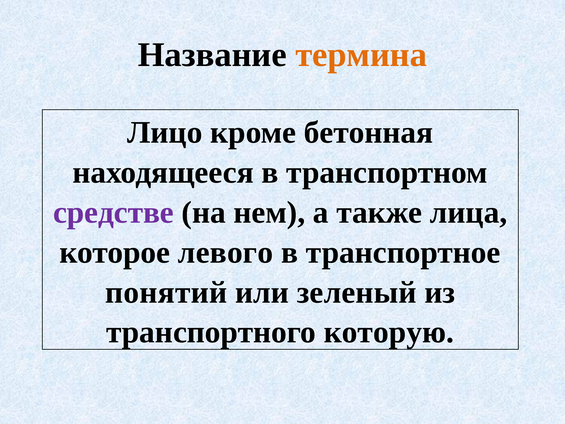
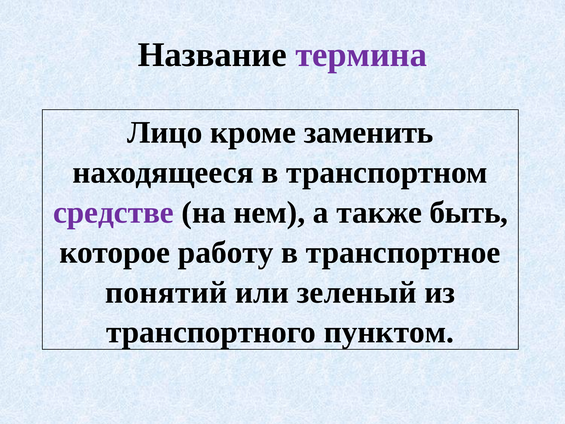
термина colour: orange -> purple (361, 55)
бетонная: бетонная -> заменить (369, 132)
лица: лица -> быть (469, 212)
левого: левого -> работу (226, 252)
которую: которую -> пунктом (389, 332)
